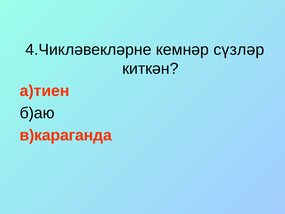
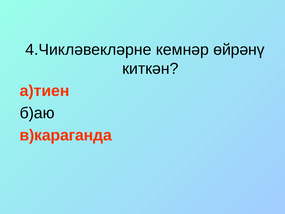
сүзләр: сүзләр -> өйрәнү (239, 50)
